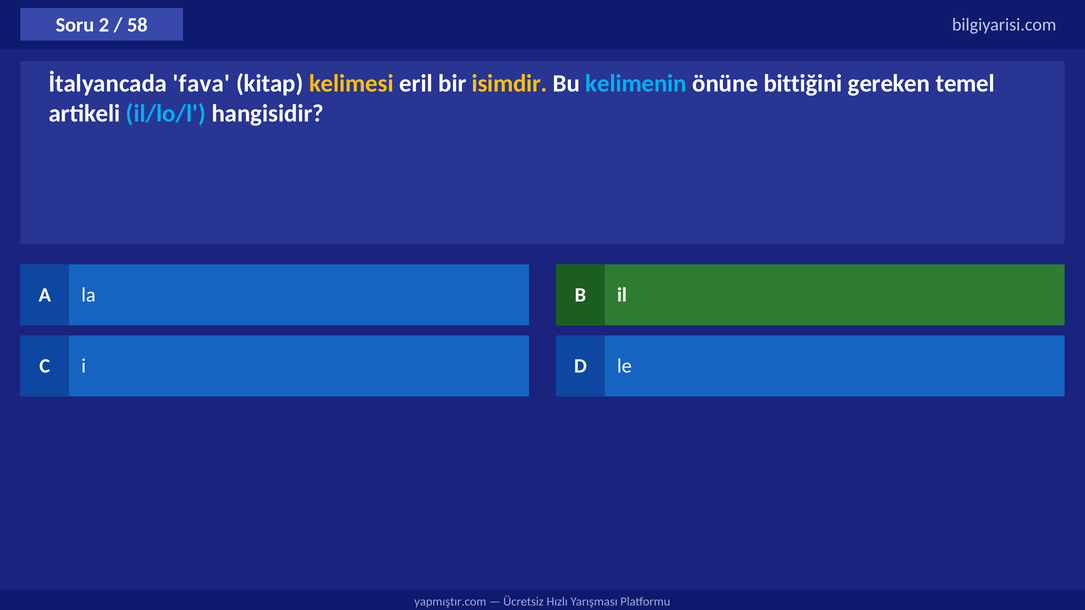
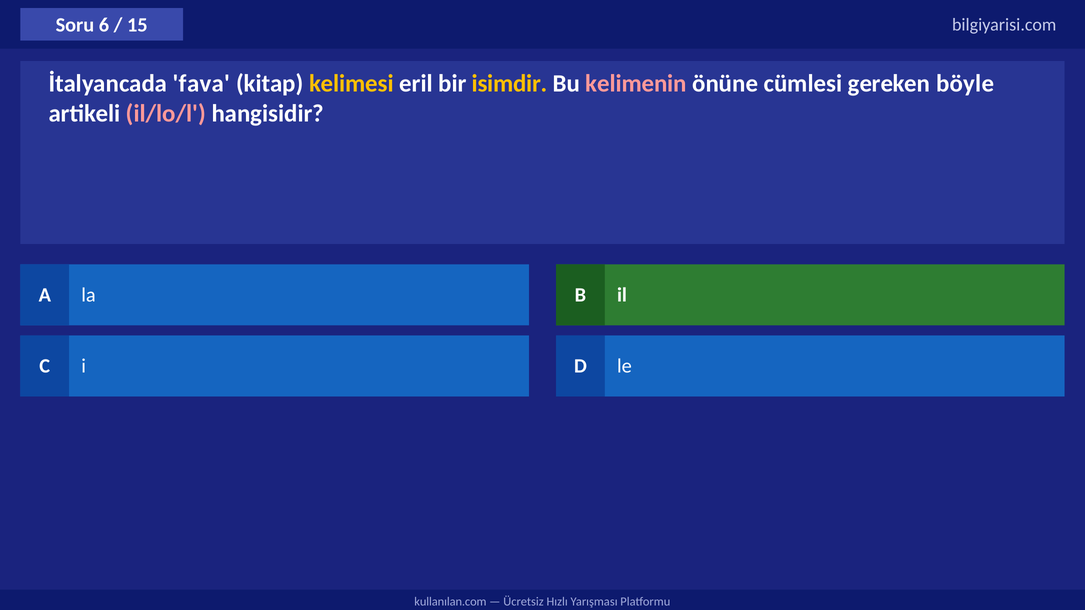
2: 2 -> 6 (104, 25)
58: 58 -> 15 (137, 25)
kelimenin colour: light blue -> pink (636, 84)
bittiğini: bittiğini -> cümlesi (803, 84)
temel: temel -> böyle (965, 84)
il/lo/l colour: light blue -> pink (166, 114)
yapmıştır.com: yapmıştır.com -> kullanılan.com (450, 602)
